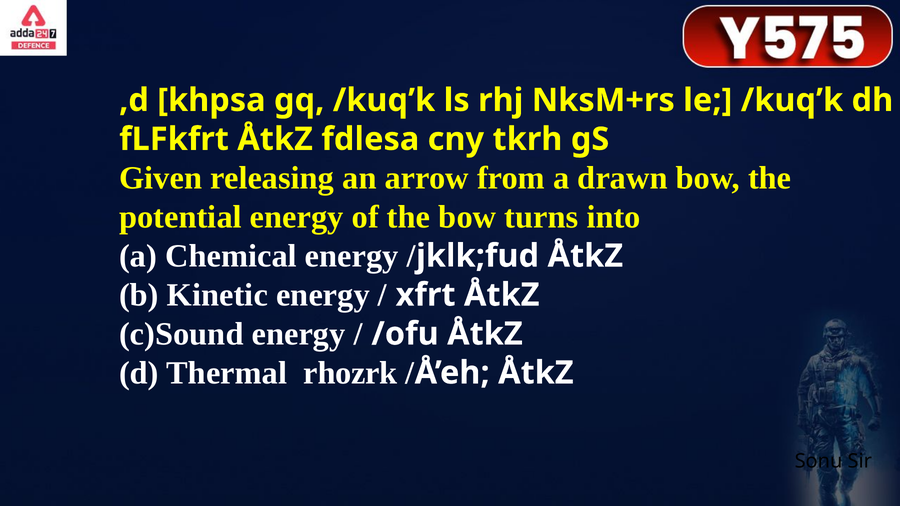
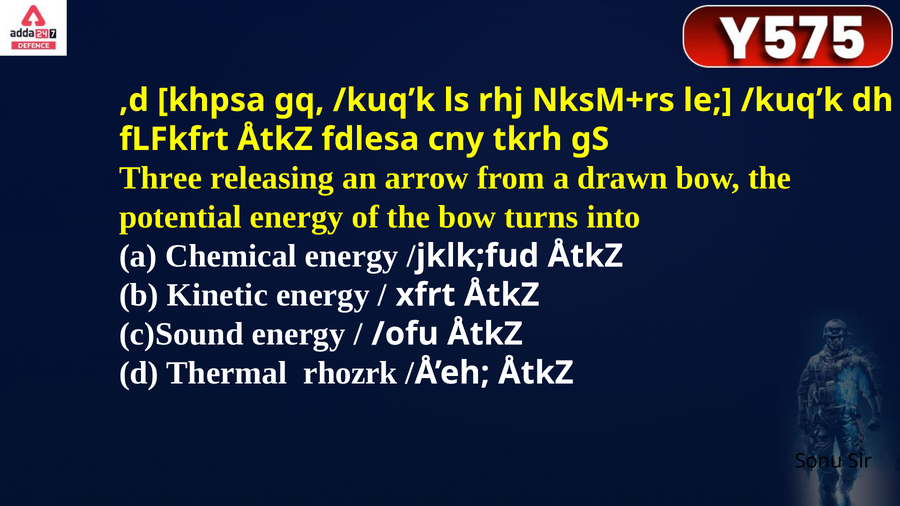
Given: Given -> Three (161, 178)
